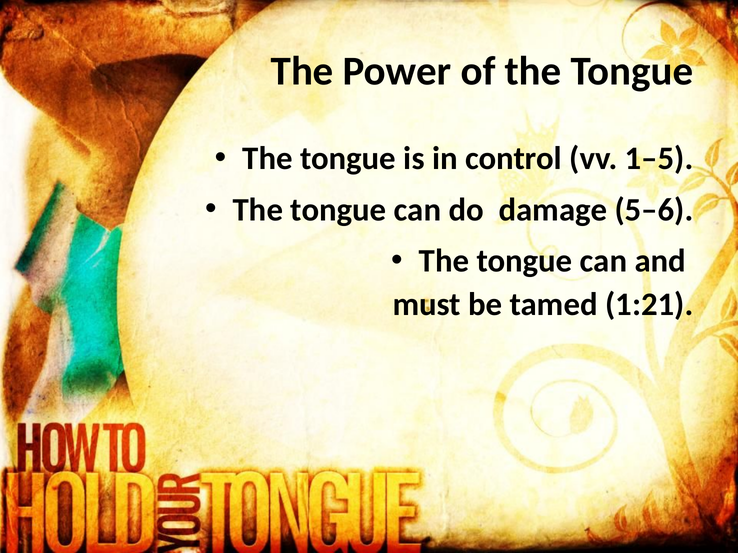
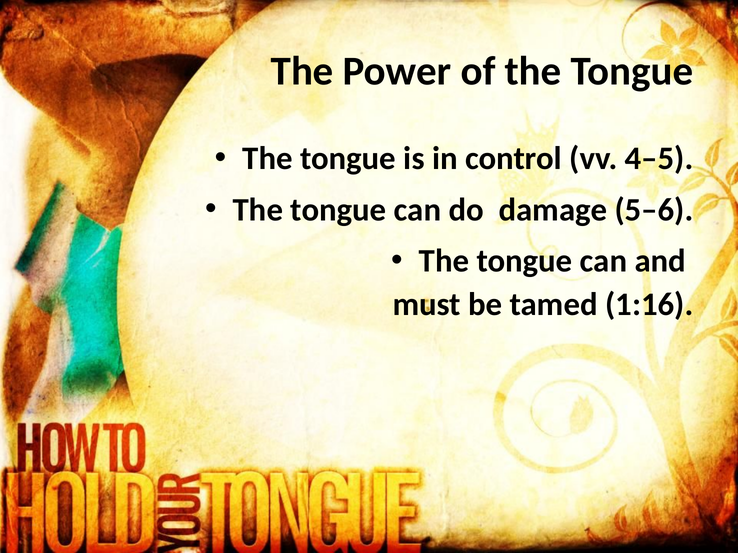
1–5: 1–5 -> 4–5 (659, 159)
1:21: 1:21 -> 1:16 (649, 304)
